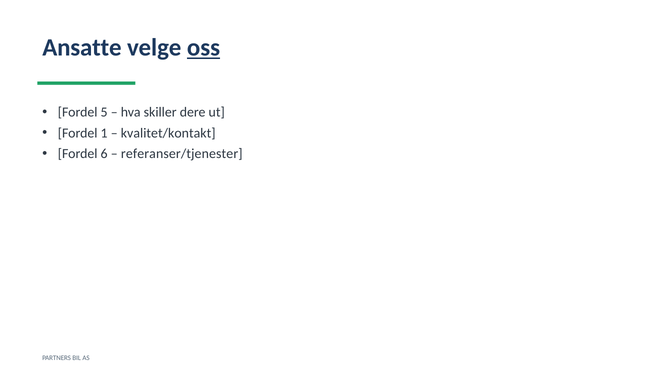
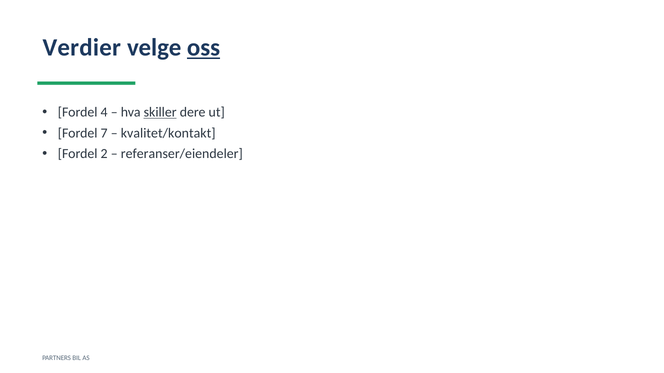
Ansatte: Ansatte -> Verdier (82, 47)
5: 5 -> 4 (104, 112)
skiller underline: none -> present (160, 112)
1: 1 -> 7 (104, 133)
6: 6 -> 2 (104, 154)
referanser/tjenester: referanser/tjenester -> referanser/eiendeler (182, 154)
